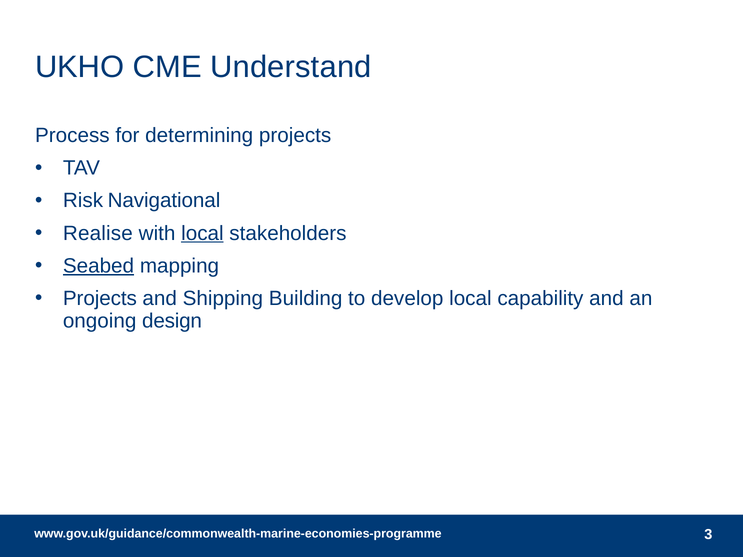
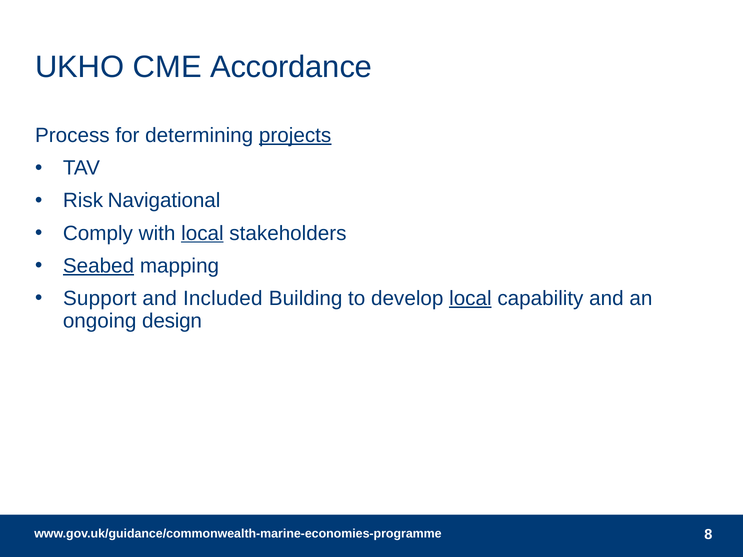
Understand: Understand -> Accordance (291, 67)
projects underline: none -> present (295, 135)
Realise: Realise -> Comply (98, 233)
Projects: Projects -> Support (100, 299)
Shipping: Shipping -> Included (223, 299)
local underline: none -> present (470, 299)
3: 3 -> 8 (708, 535)
